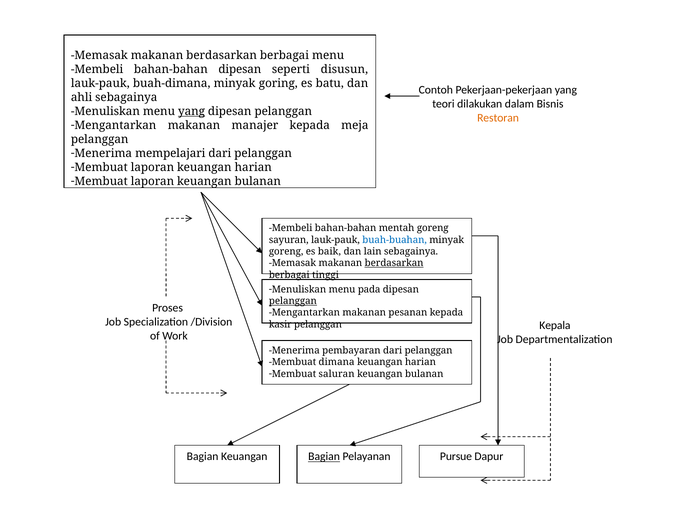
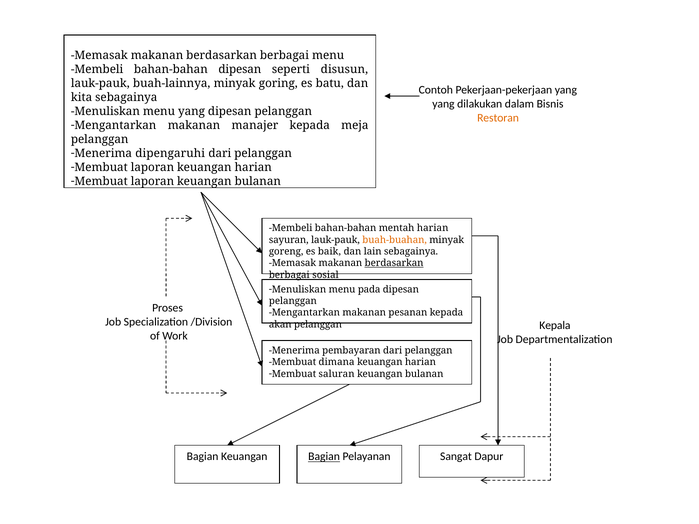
buah-dimana: buah-dimana -> buah-lainnya (172, 83)
ahli: ahli -> kita (82, 97)
teori: teori -> yang (443, 104)
yang underline: present -> none (192, 111)
mempelajari: mempelajari -> dipengaruhi (170, 153)
mentah goreng: goreng -> harian (433, 228)
buah-buahan colour: blue -> orange (395, 240)
tinggi: tinggi -> sosial (326, 275)
pelanggan underline: present -> none (293, 301)
kasir: kasir -> akan (280, 325)
Pursue: Pursue -> Sangat (456, 457)
